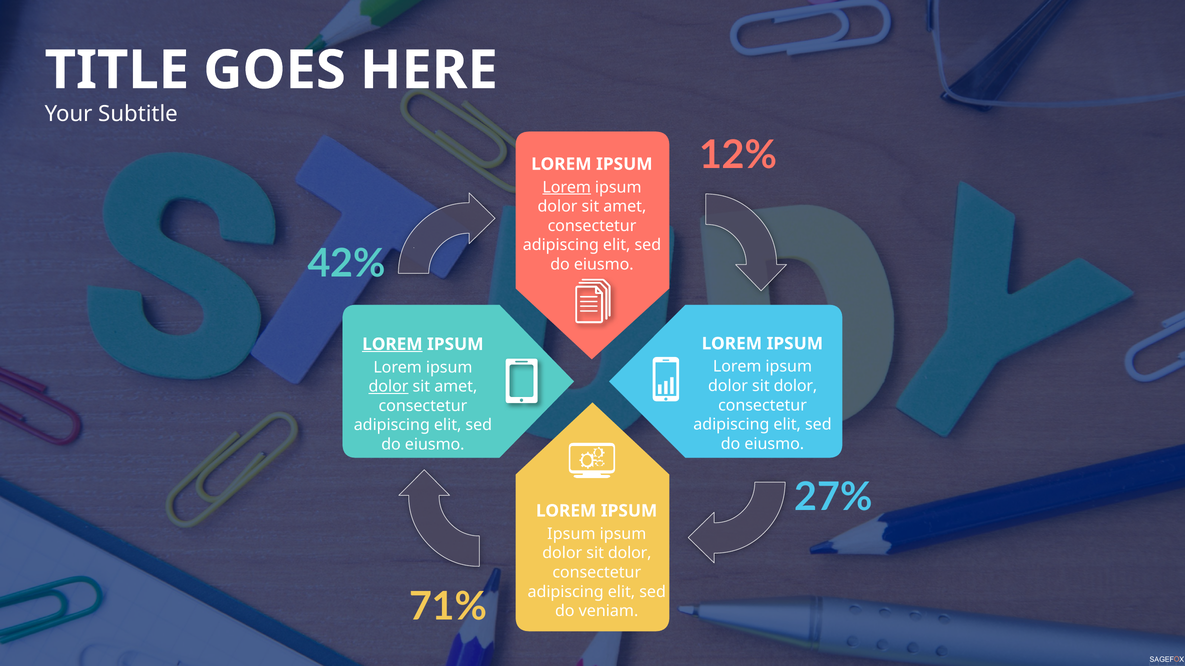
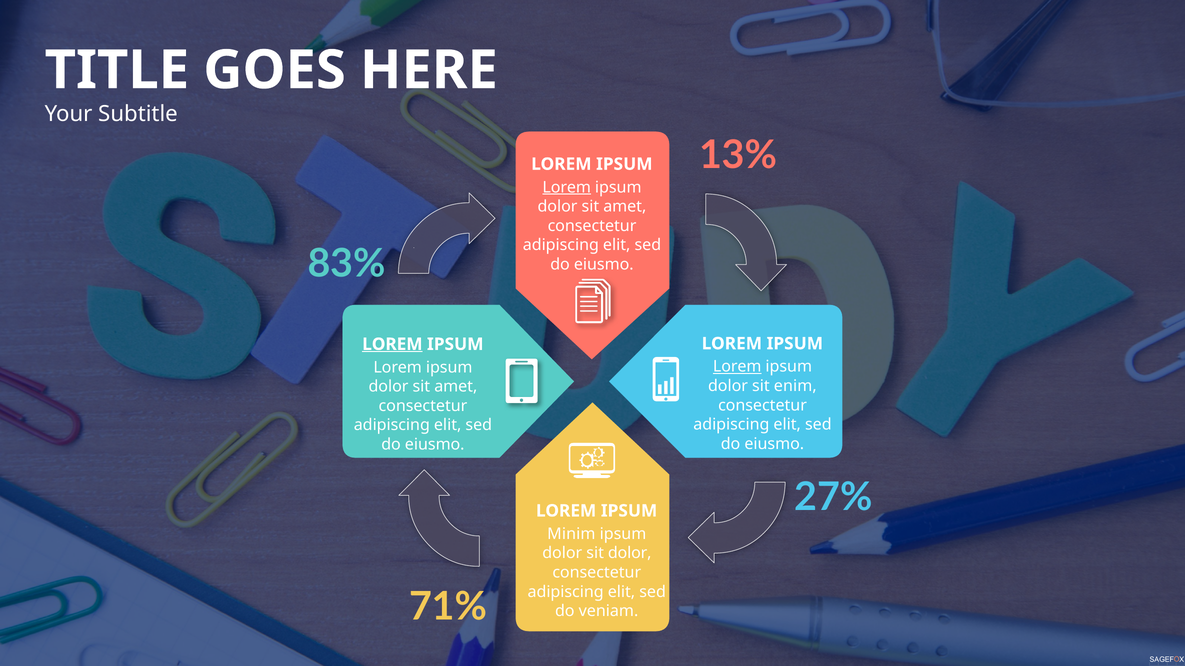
12%: 12% -> 13% (738, 156)
42%: 42% -> 83% (347, 264)
Lorem underline: none -> present (737, 367)
dolor: dolor -> enim (795, 386)
dolor underline: present -> none (388, 387)
Ipsum: Ipsum -> Minim (571, 534)
